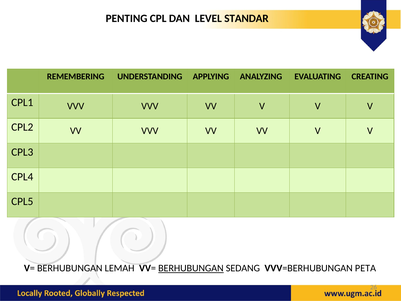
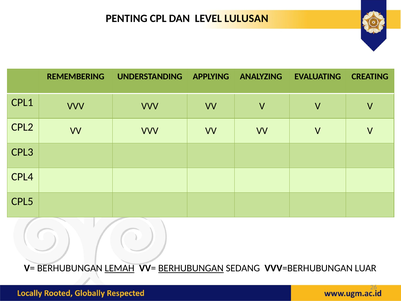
STANDAR: STANDAR -> LULUSAN (246, 18)
LEMAH underline: none -> present (120, 268)
PETA: PETA -> LUAR (366, 268)
